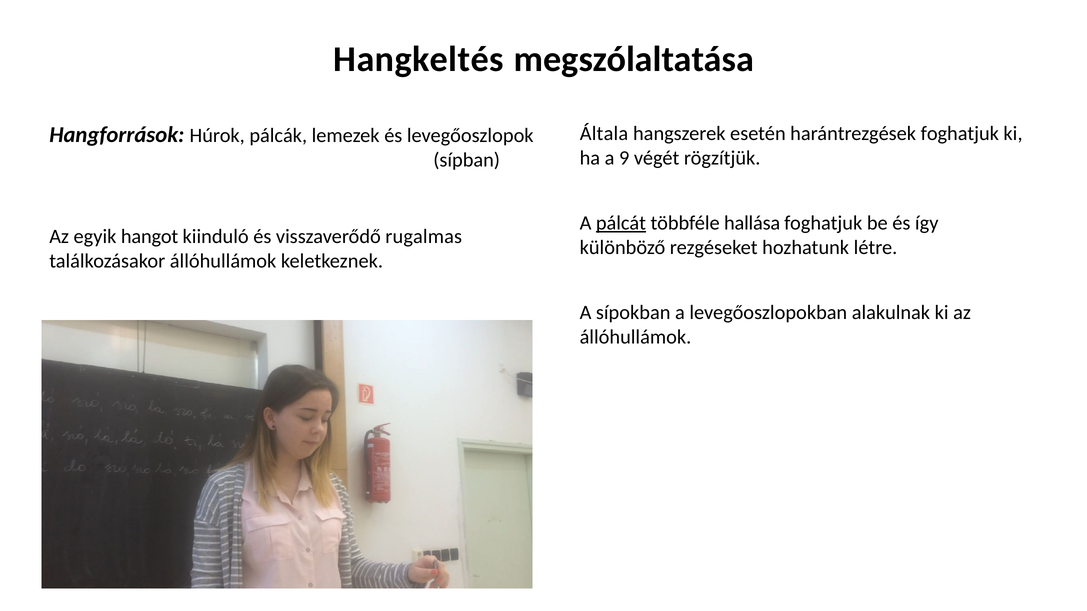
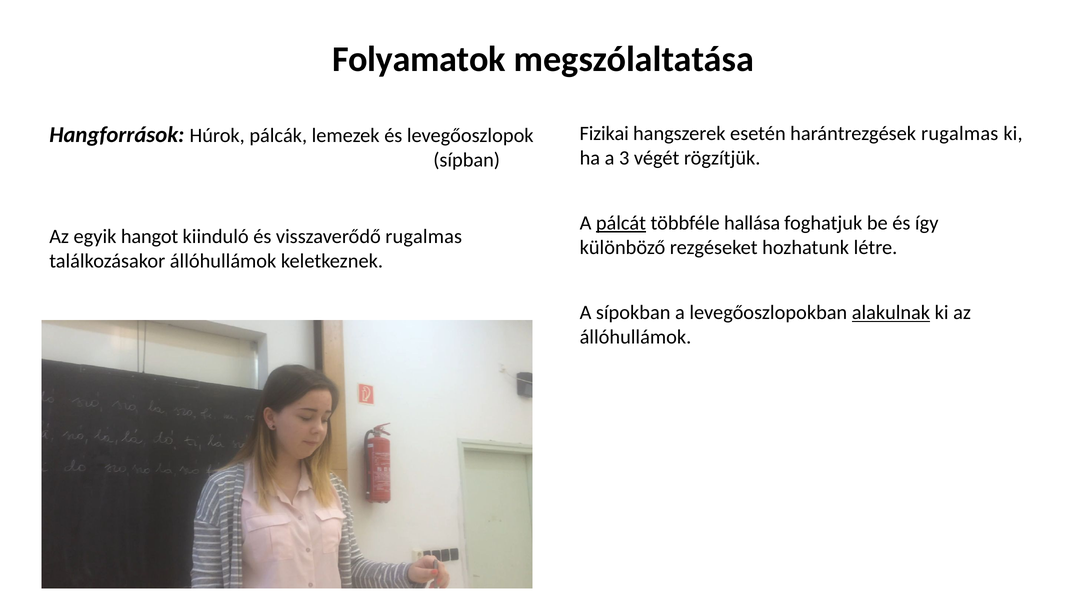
Hangkeltés: Hangkeltés -> Folyamatok (419, 59)
Általa: Általa -> Fizikai (604, 134)
harántrezgések foghatjuk: foghatjuk -> rugalmas (960, 134)
9: 9 -> 3 (624, 158)
alakulnak underline: none -> present (891, 313)
